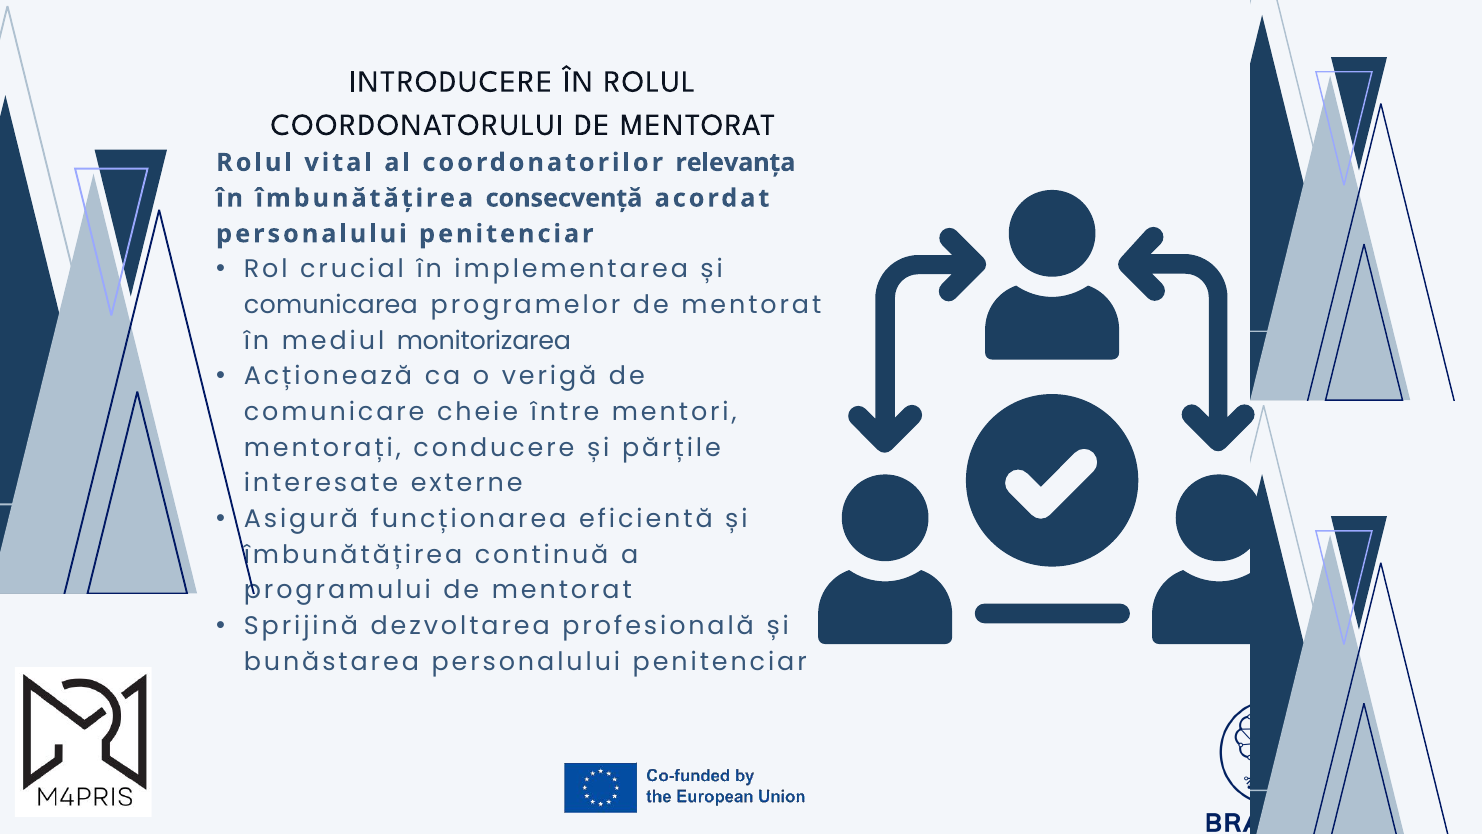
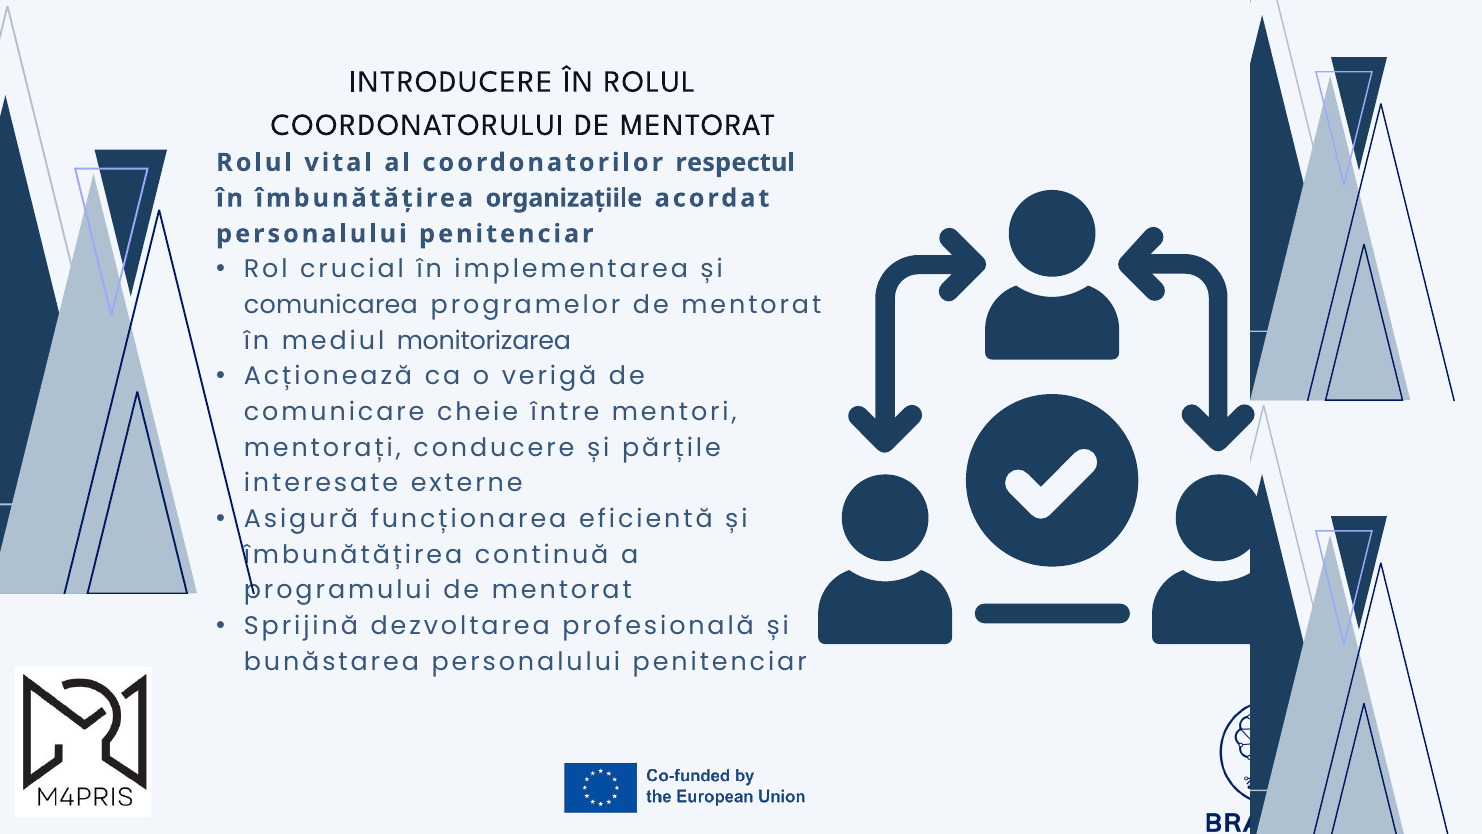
relevanța: relevanța -> respectul (735, 162)
consecvență: consecvență -> organizațiile (564, 198)
